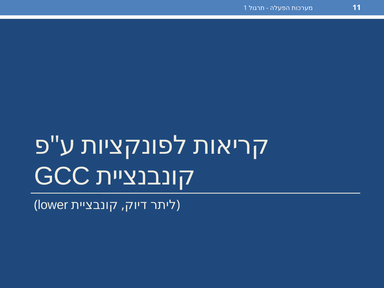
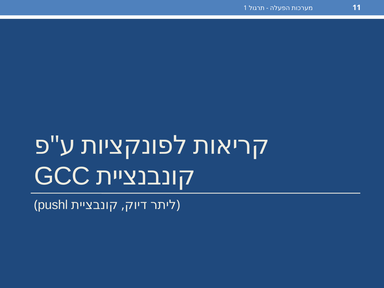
lower: lower -> pushl (53, 205)
